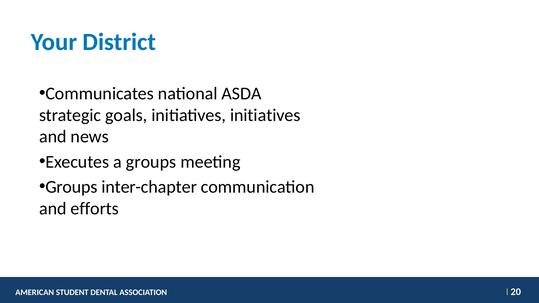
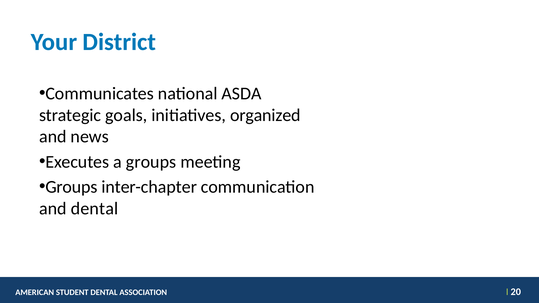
initiatives initiatives: initiatives -> organized (265, 115)
and efforts: efforts -> dental (95, 209)
